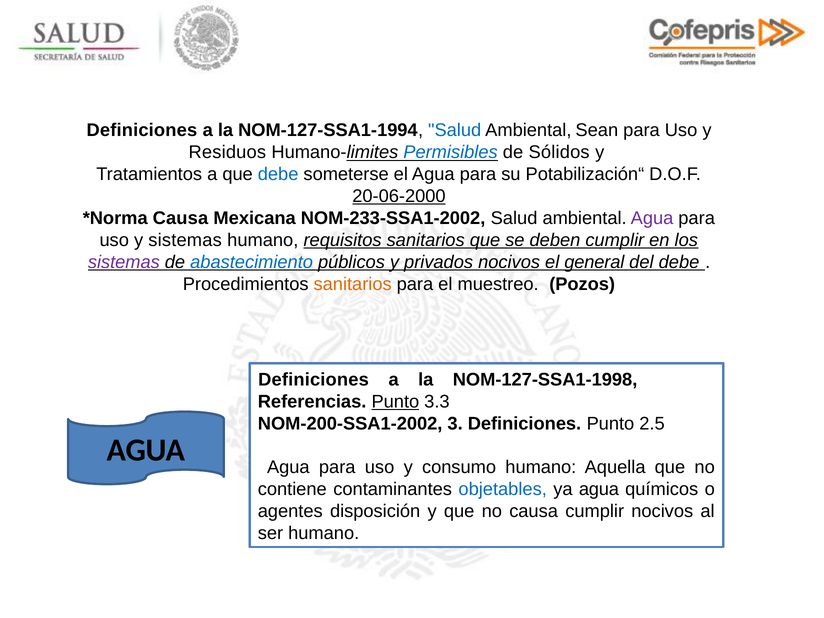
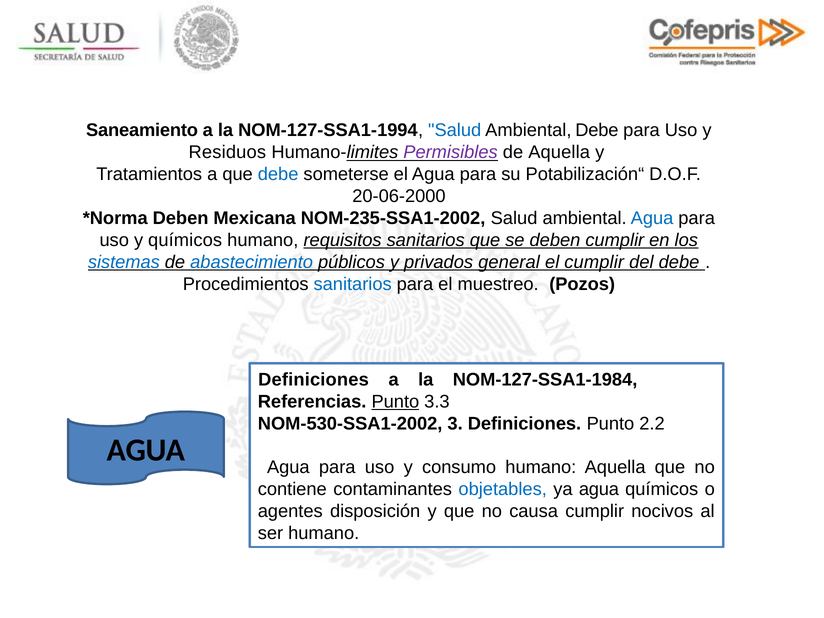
Definiciones: Definiciones -> Saneamiento (142, 130)
Ambiental Sean: Sean -> Debe (597, 130)
Permisibles colour: blue -> purple (451, 152)
de Sólidos: Sólidos -> Aquella (559, 152)
20-06-2000 underline: present -> none (399, 196)
Causa: Causa -> Deben (181, 218)
NOM-233-SSA1-2002: NOM-233-SSA1-2002 -> NOM-235-SSA1-2002 (393, 218)
Agua colour: purple -> blue (652, 218)
y sistemas: sistemas -> químicos (185, 240)
sistemas colour: purple -> blue (124, 262)
privados nocivos: nocivos -> general (509, 262)
el general: general -> cumplir (594, 262)
sanitarios colour: orange -> blue (353, 284)
NOM-127-SSA1-1998: NOM-127-SSA1-1998 -> NOM-127-SSA1-1984 (545, 380)
NOM-200-SSA1-2002: NOM-200-SSA1-2002 -> NOM-530-SSA1-2002 (350, 423)
2.5: 2.5 -> 2.2 (652, 423)
